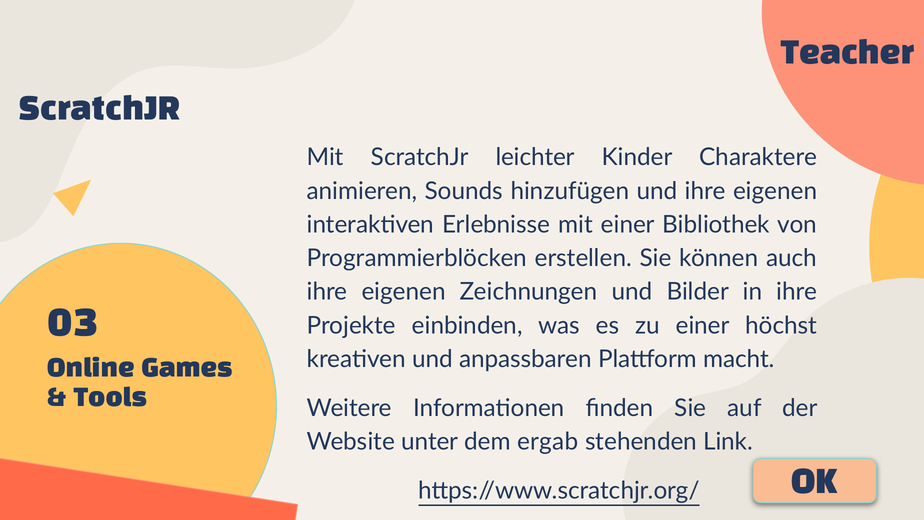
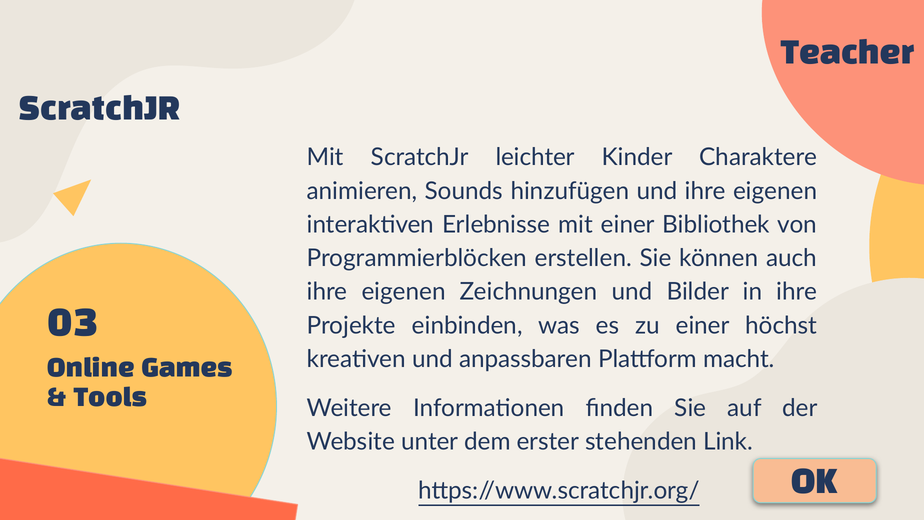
ergab: ergab -> erster (548, 442)
